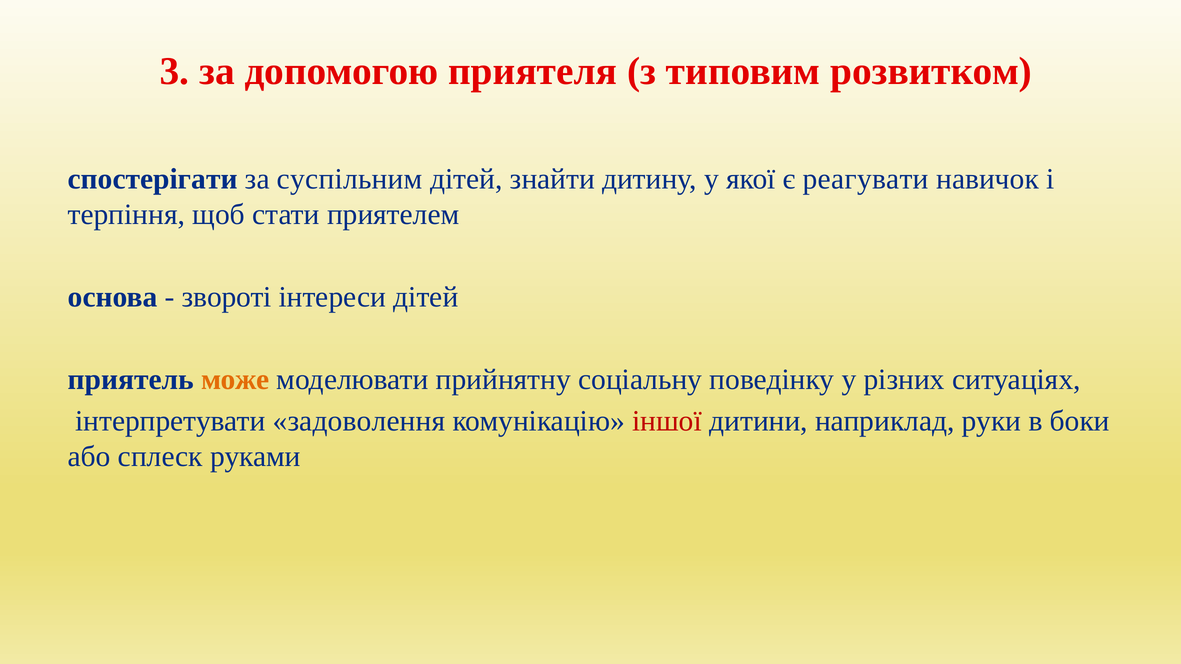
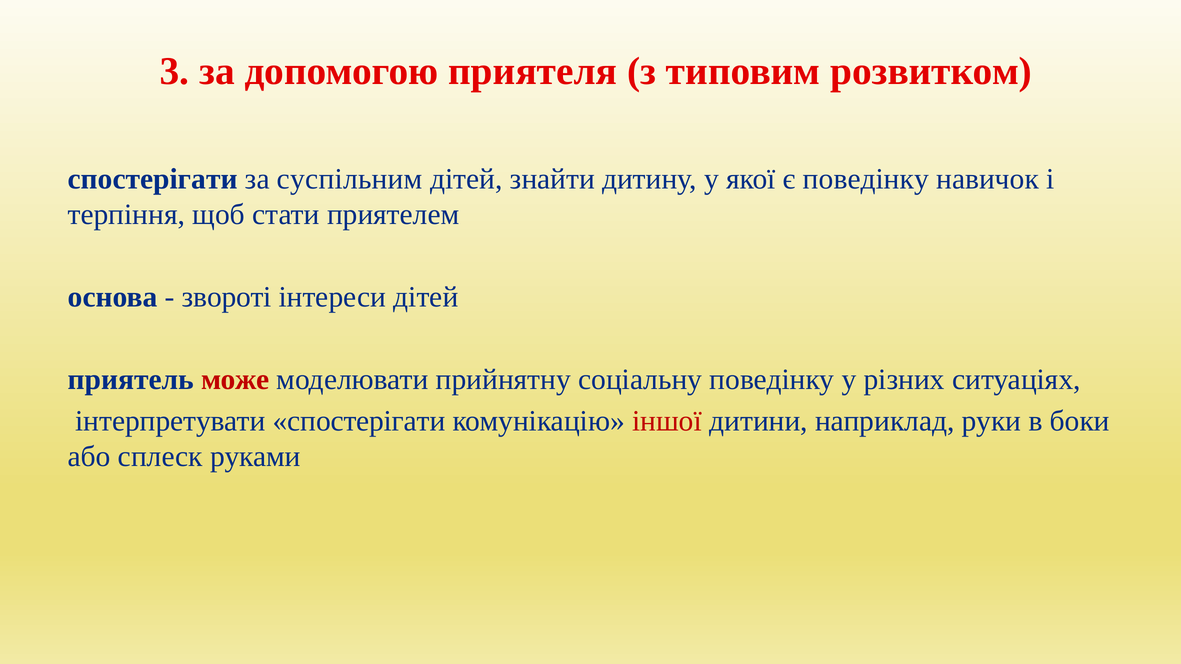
є реагувати: реагувати -> поведінку (866, 179)
може colour: orange -> red (235, 380)
інтерпретувати задоволення: задоволення -> спостерігати (359, 421)
